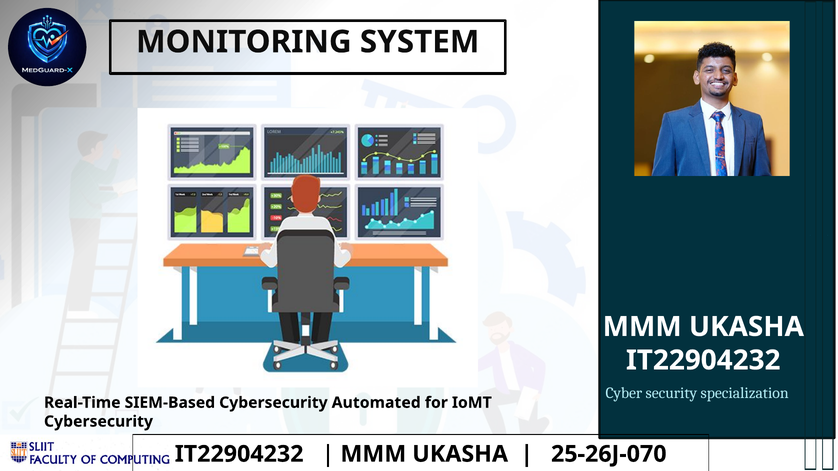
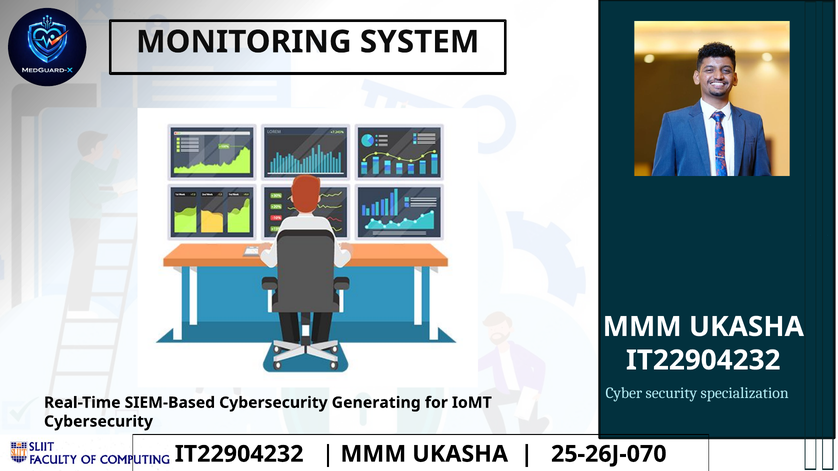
Automated: Automated -> Generating (376, 403)
